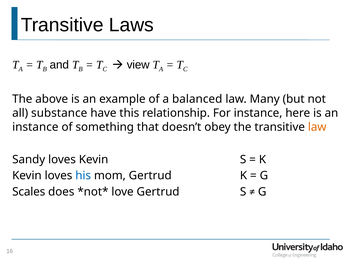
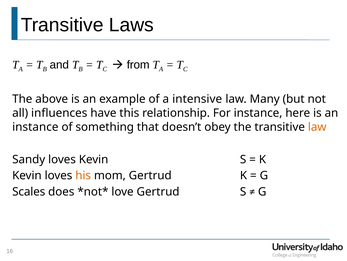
view: view -> from (138, 65)
balanced: balanced -> intensive (197, 99)
substance: substance -> influences (59, 113)
his colour: blue -> orange (83, 175)
